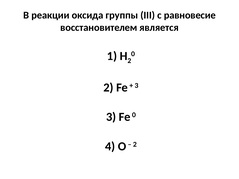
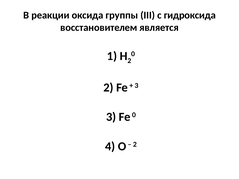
равновесие: равновесие -> гидроксида (190, 15)
